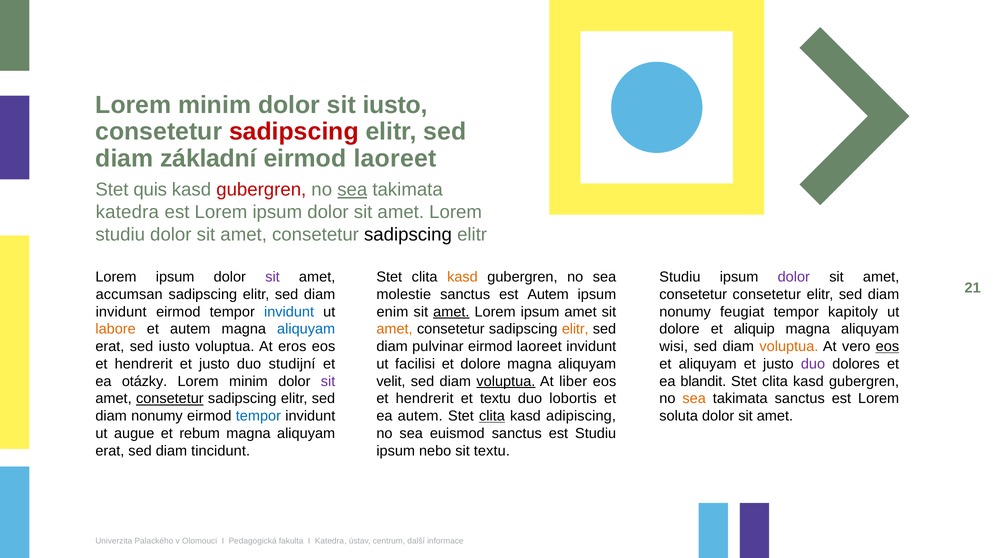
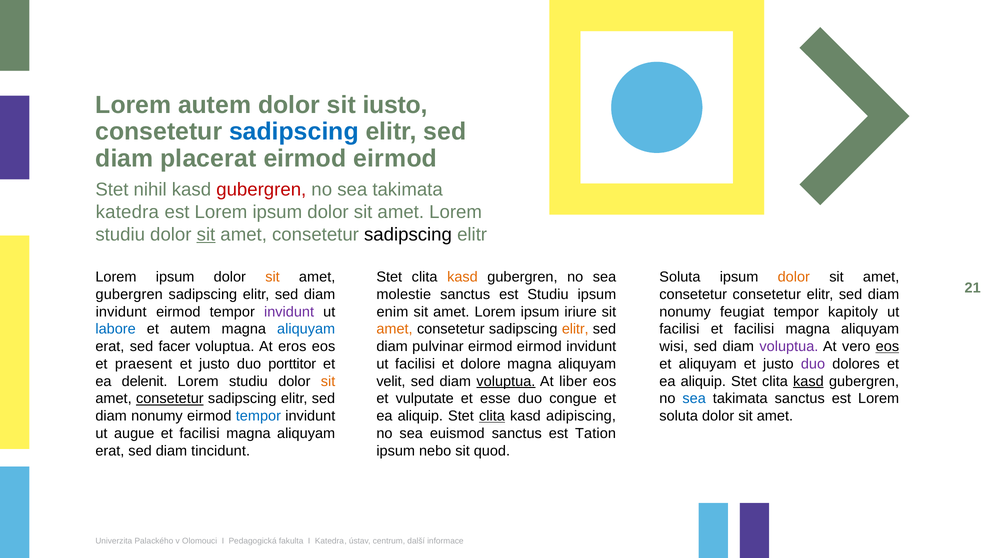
minim: minim -> autem (215, 105)
sadipscing colour: red -> blue (294, 132)
základní: základní -> placerat (208, 159)
laoreet: laoreet -> eirmod (395, 159)
quis: quis -> nihil (150, 190)
sea underline: present -> none (352, 190)
sit underline: none -> present (206, 235)
sit colour: purple -> orange (273, 277)
Studiu: Studiu -> Soluta (680, 277)
dolor colour: purple -> orange (794, 277)
accumsan: accumsan -> gubergren (129, 295)
est Autem: Autem -> Studiu (548, 295)
invidunt colour: blue -> purple (289, 312)
amet underline: present -> none (451, 312)
ipsum amet: amet -> iriure (581, 312)
labore colour: orange -> blue (116, 329)
dolore: dolore -> facilisi (679, 329)
aliquip: aliquip -> facilisi (754, 329)
sed iusto: iusto -> facer (174, 347)
laoreet: laoreet -> eirmod (539, 347)
voluptua colour: orange -> purple (789, 347)
hendrerit: hendrerit -> praesent (144, 364)
studijní: studijní -> porttitor (292, 364)
otázky: otázky -> delenit (145, 382)
minim: minim -> studiu (248, 382)
sit colour: purple -> orange (328, 382)
blandit: blandit -> aliquip (703, 382)
kasd underline: none -> present (808, 382)
hendrerit: hendrerit -> vulputate (425, 399)
et textu: textu -> esse (495, 399)
lobortis: lobortis -> congue (573, 399)
sea colour: orange -> blue (694, 399)
autem: autem -> aliquip (420, 416)
rebum: rebum -> facilisi (200, 434)
est Studiu: Studiu -> Tation (596, 434)
sit textu: textu -> quod (492, 451)
